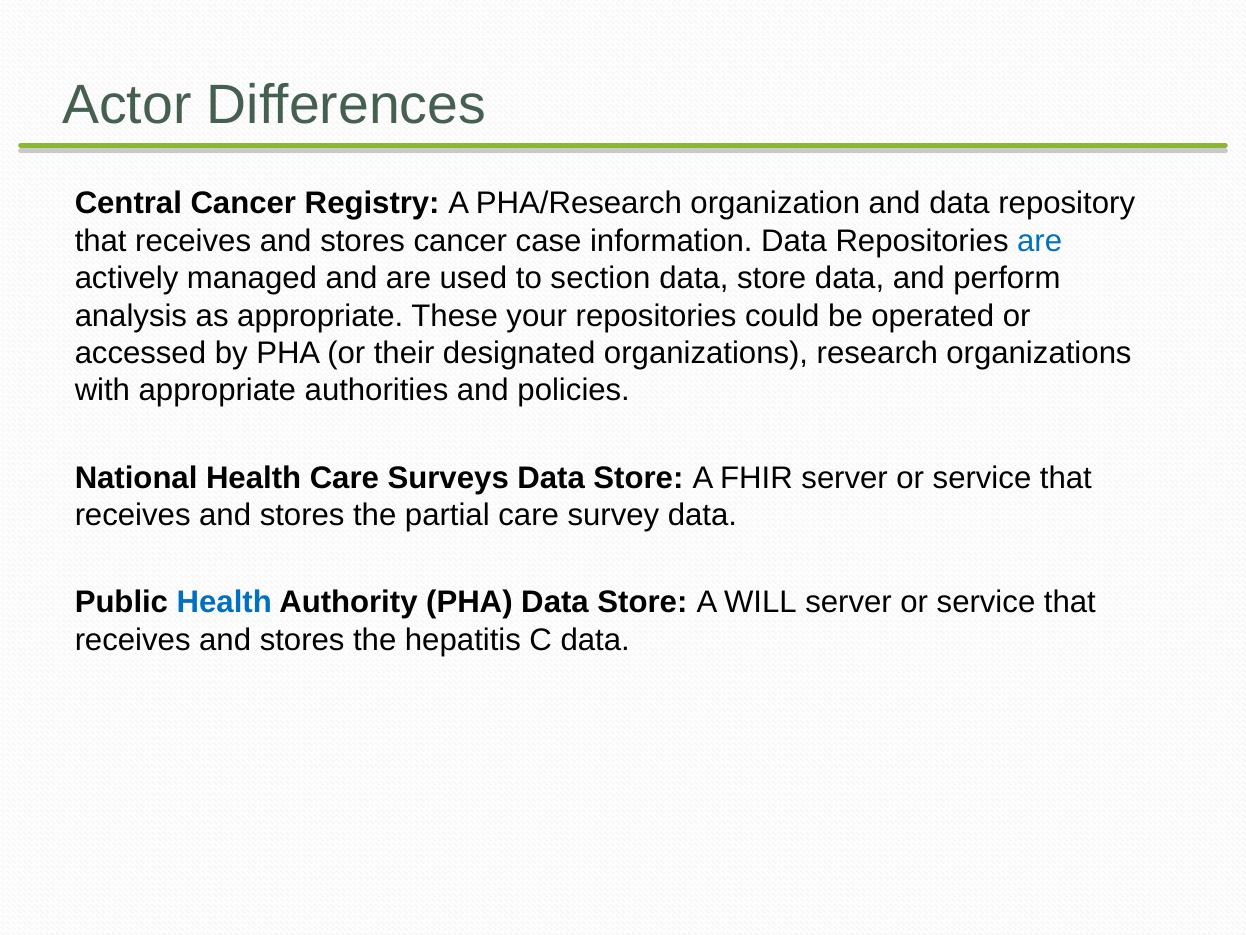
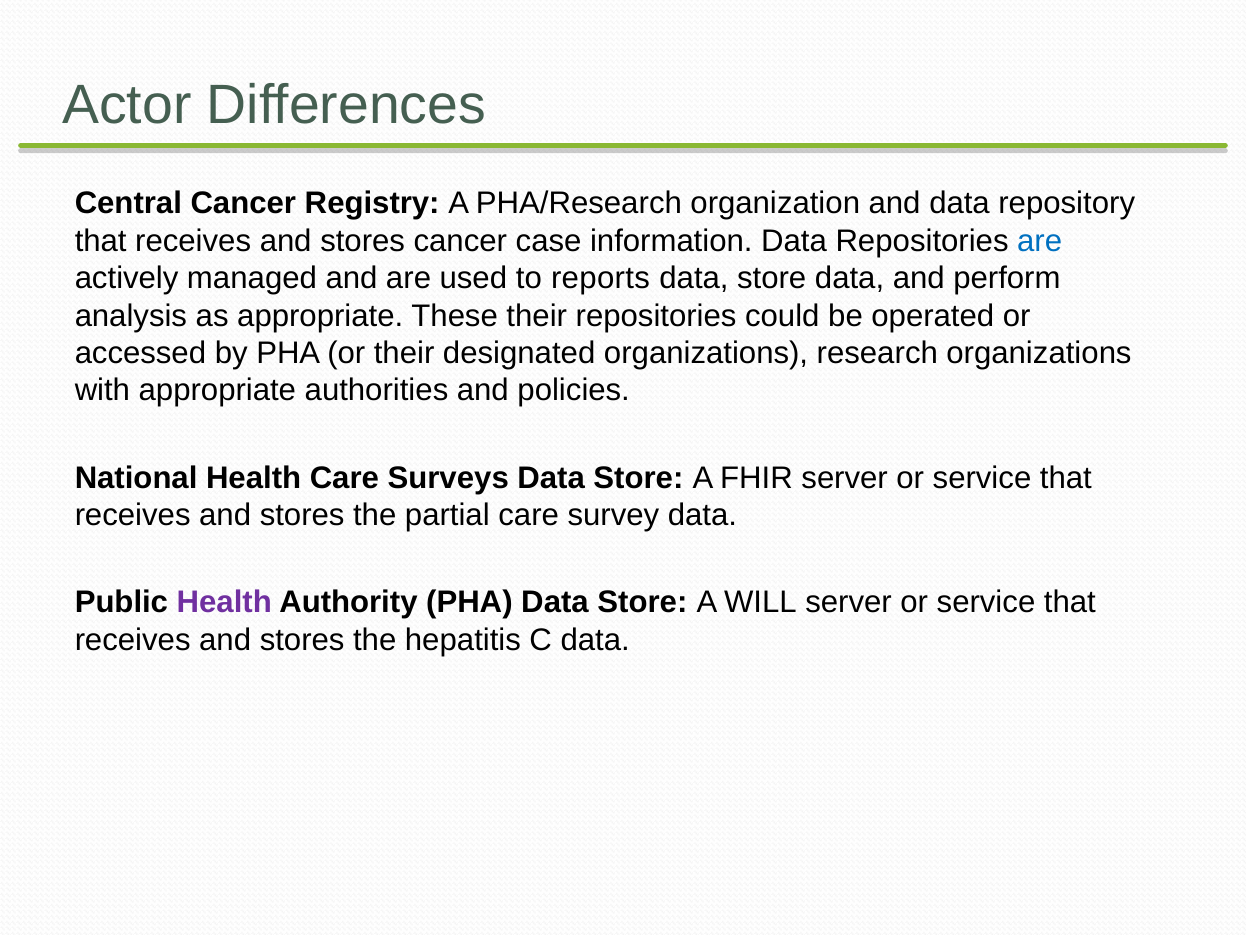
section: section -> reports (600, 278)
These your: your -> their (537, 316)
Health colour: blue -> purple (224, 602)
